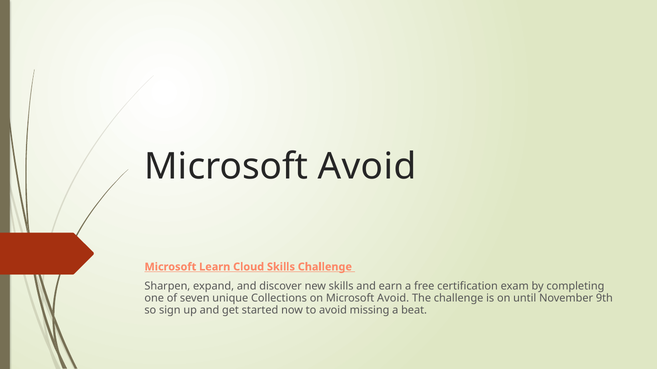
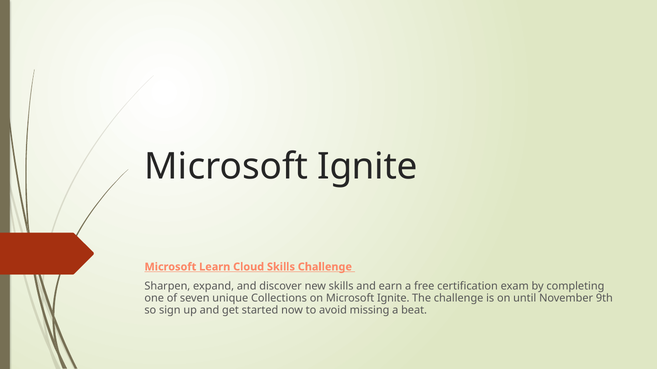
Avoid: Avoid -> Ignite (367, 167)
on Microsoft Avoid: Avoid -> Ignite (393, 299)
